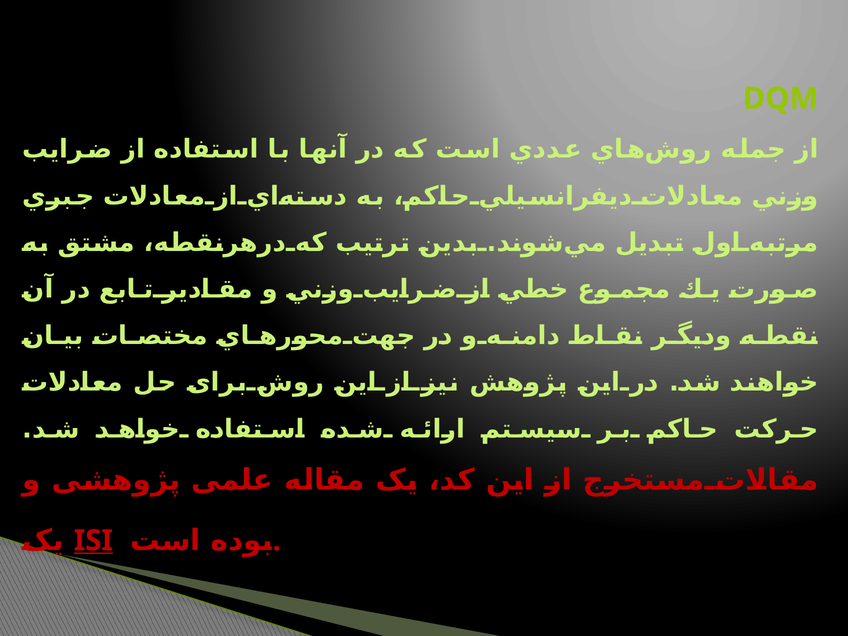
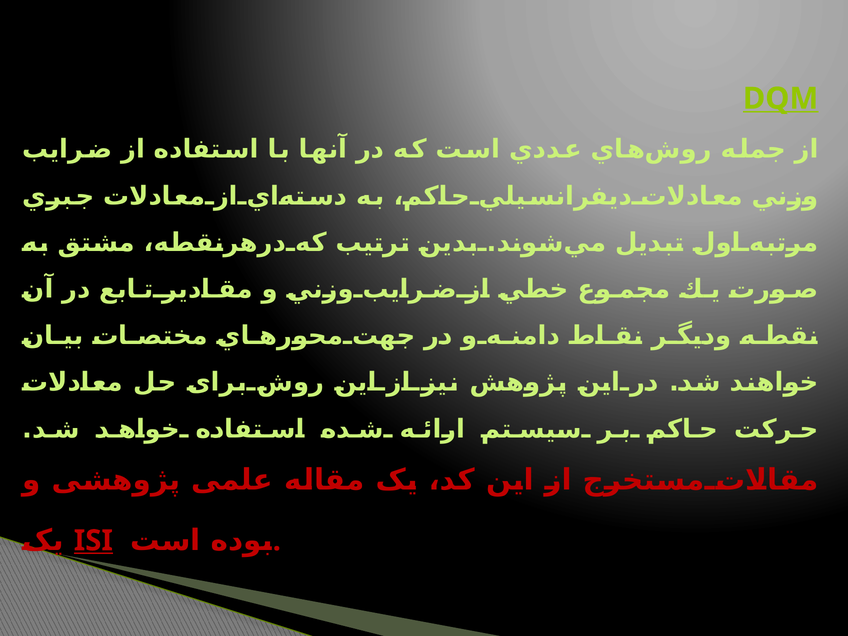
DQM underline: none -> present (781, 99)
